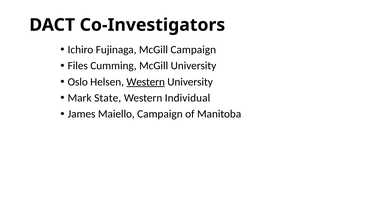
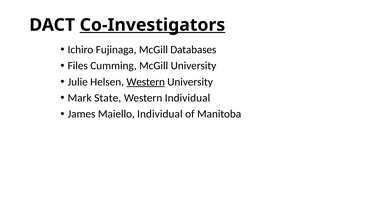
Co-Investigators underline: none -> present (152, 25)
McGill Campaign: Campaign -> Databases (193, 50)
Oslo: Oslo -> Julie (78, 82)
Maiello Campaign: Campaign -> Individual (160, 114)
